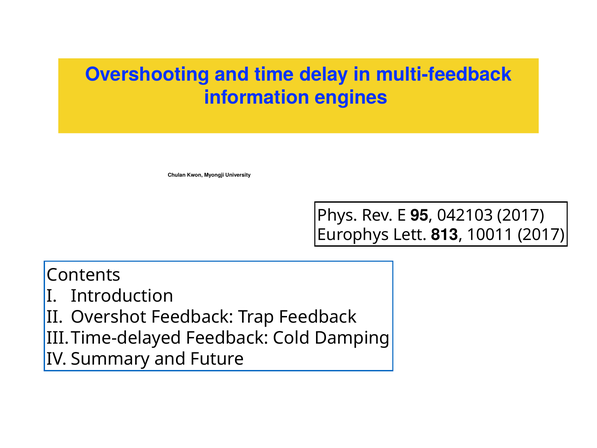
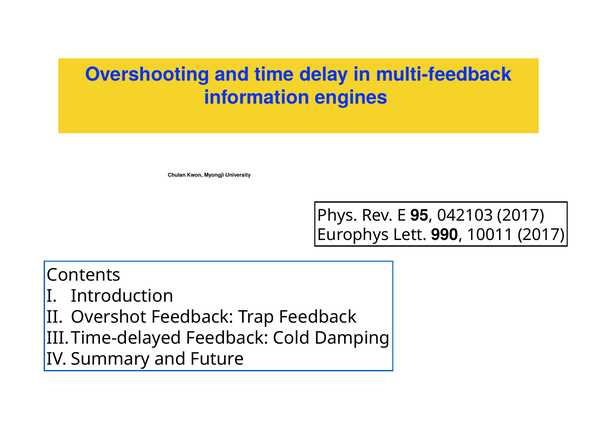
813: 813 -> 990 (445, 235)
